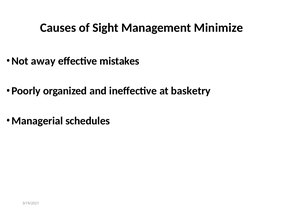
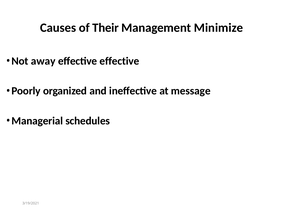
Sight: Sight -> Their (106, 28)
effective mistakes: mistakes -> effective (119, 61)
basketry: basketry -> message (191, 91)
